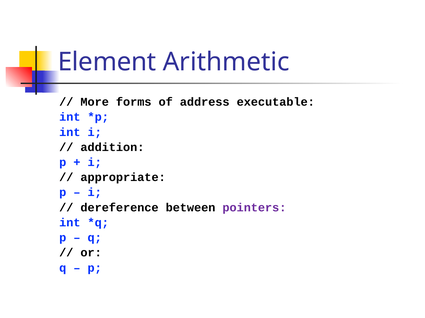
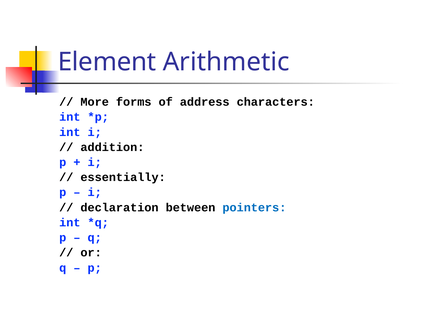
executable: executable -> characters (276, 102)
appropriate: appropriate -> essentially (123, 178)
dereference: dereference -> declaration (120, 208)
pointers colour: purple -> blue (254, 208)
